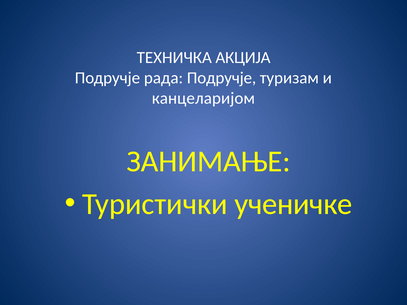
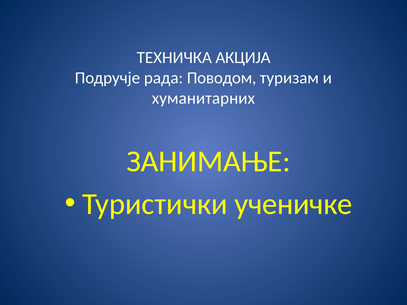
рада Подручје: Подручје -> Поводом (222, 78)
канцеларијом: канцеларијом -> хуманитарних (203, 98)
